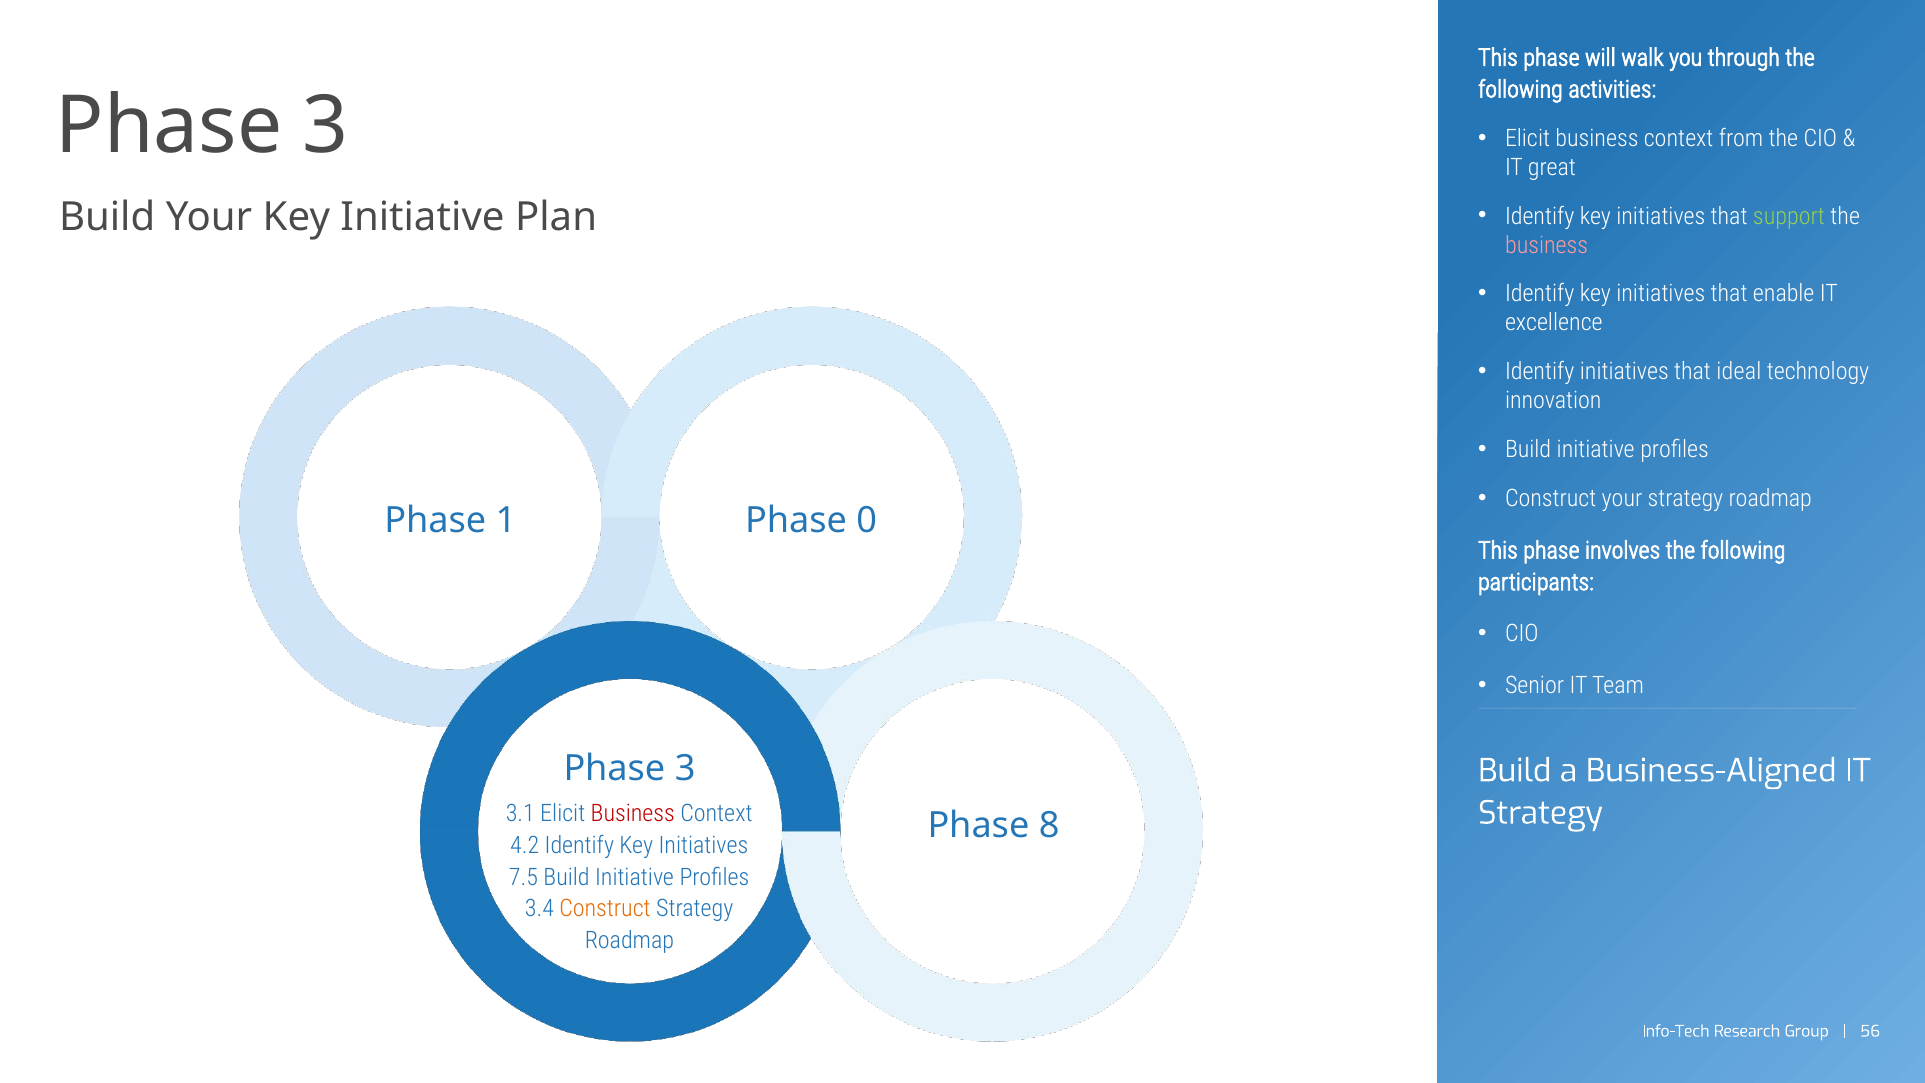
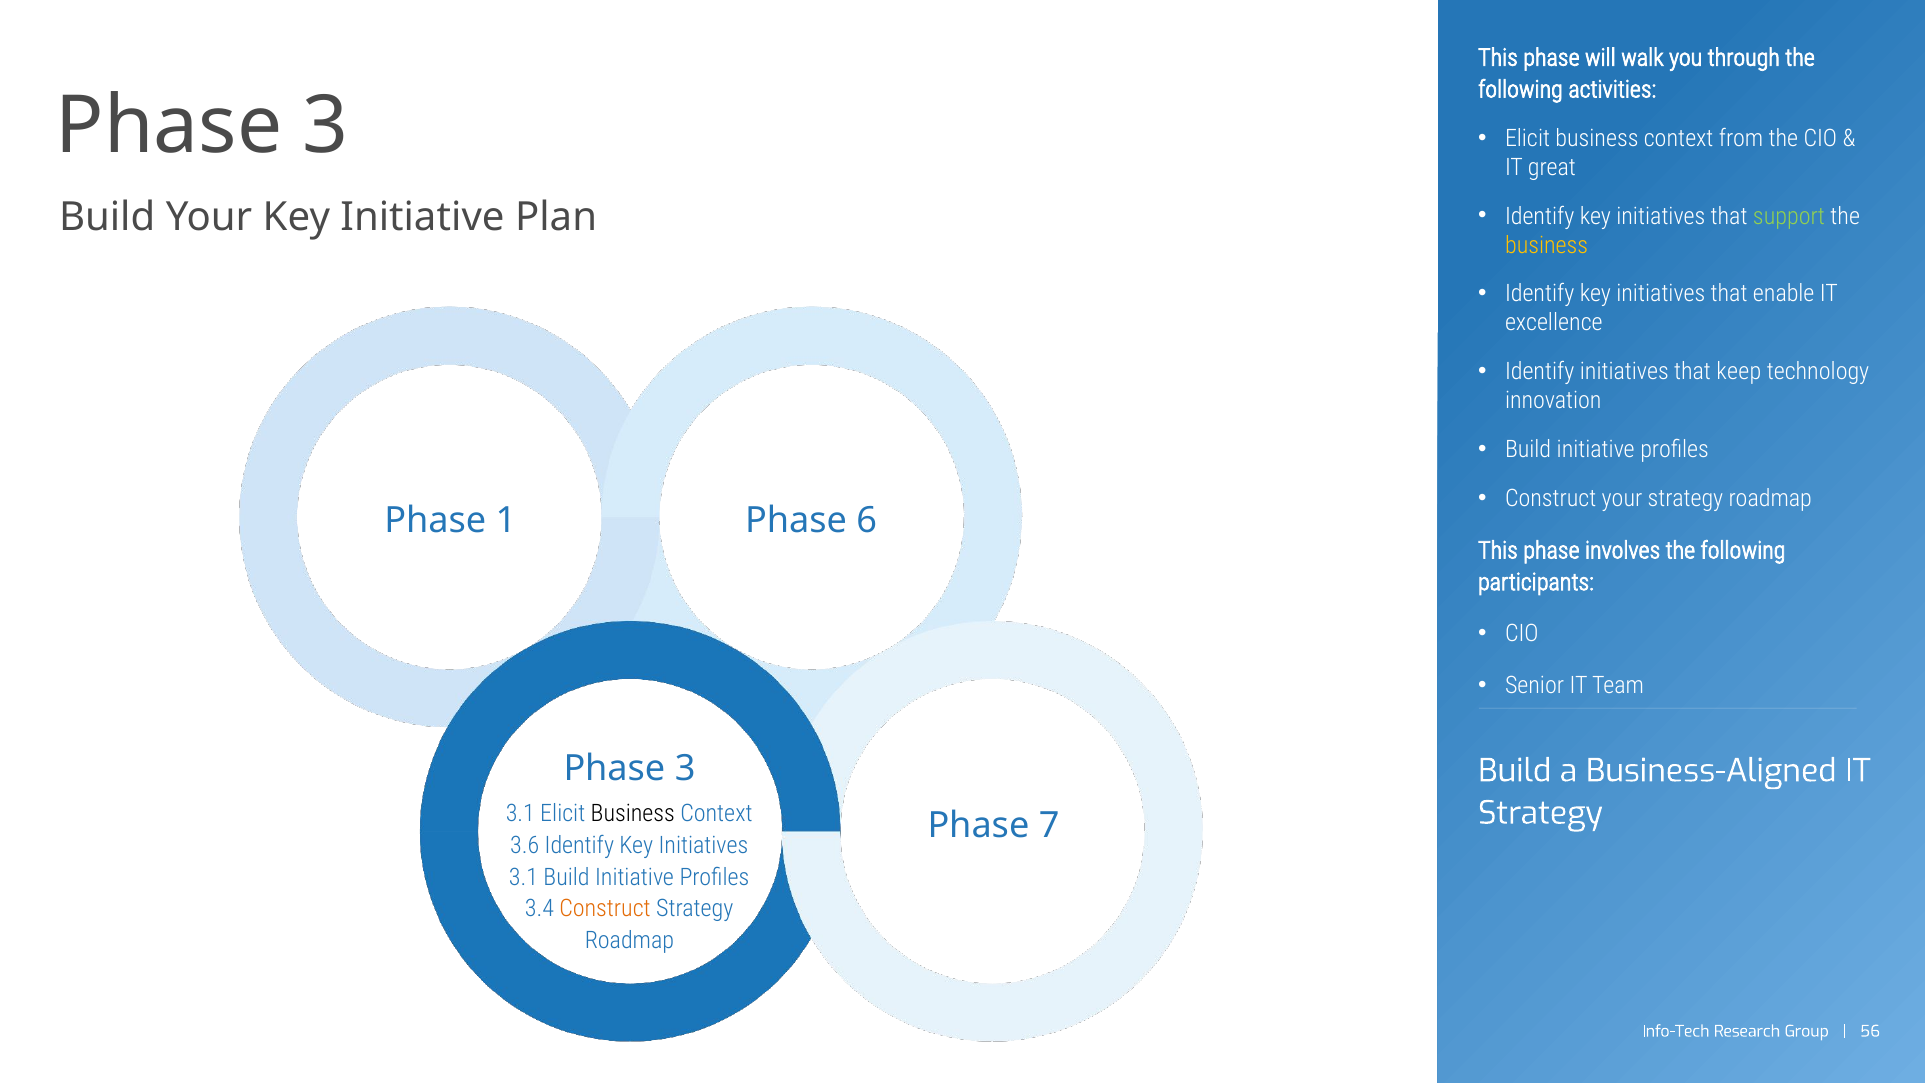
business colour: pink -> yellow (1547, 245)
ideal: ideal -> keep (1739, 372)
0: 0 -> 6 (867, 521)
Business colour: red -> black (633, 813)
8: 8 -> 7 (1049, 826)
4.2: 4.2 -> 3.6 (525, 845)
7.5: 7.5 -> 3.1 (524, 877)
